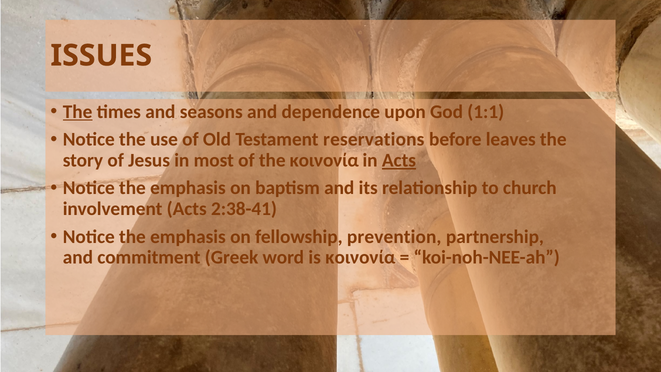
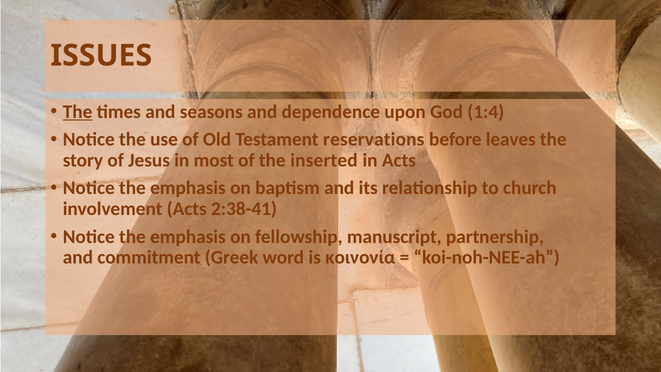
1:1: 1:1 -> 1:4 (486, 112)
the κοινονία: κοινονία -> inserted (324, 160)
Acts underline: present -> none (399, 160)
prevention: prevention -> manuscript (394, 237)
